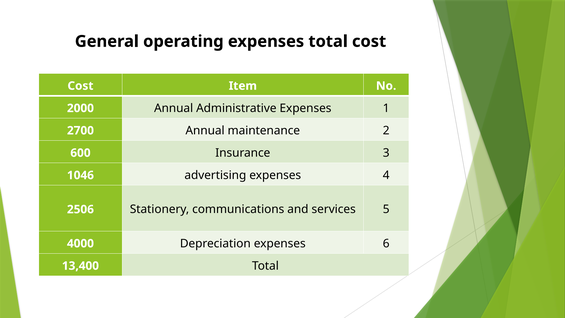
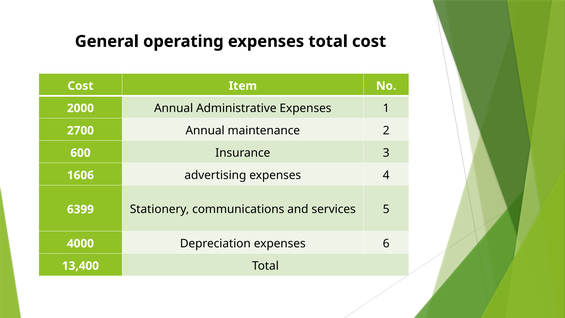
1046: 1046 -> 1606 (80, 175)
2506: 2506 -> 6399 (80, 209)
